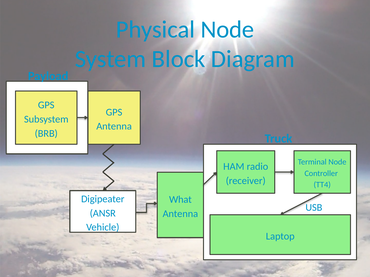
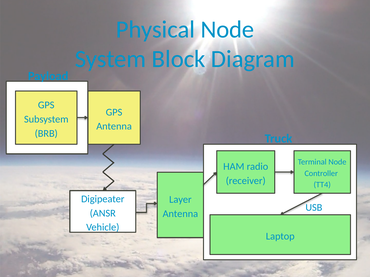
What: What -> Layer (180, 200)
